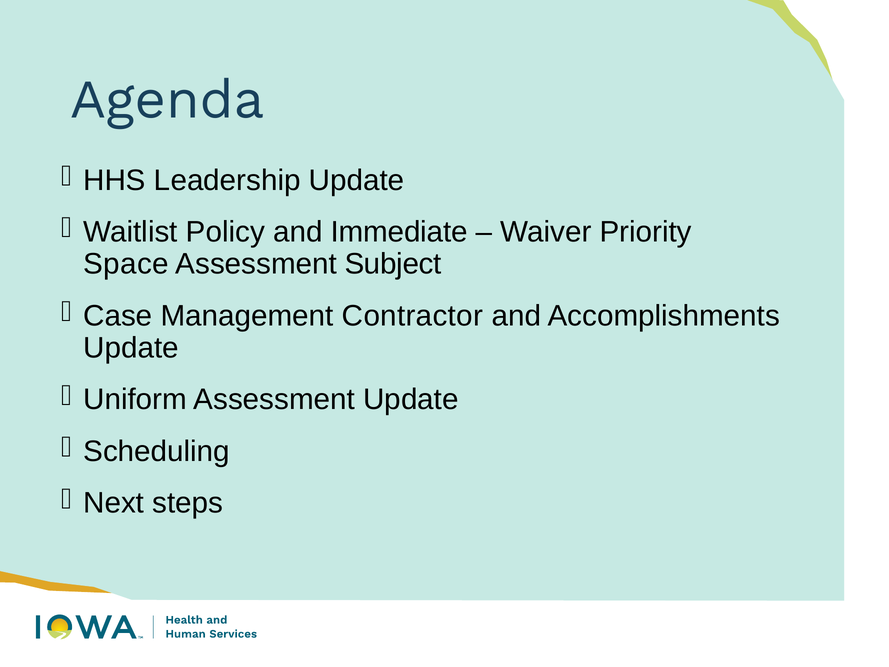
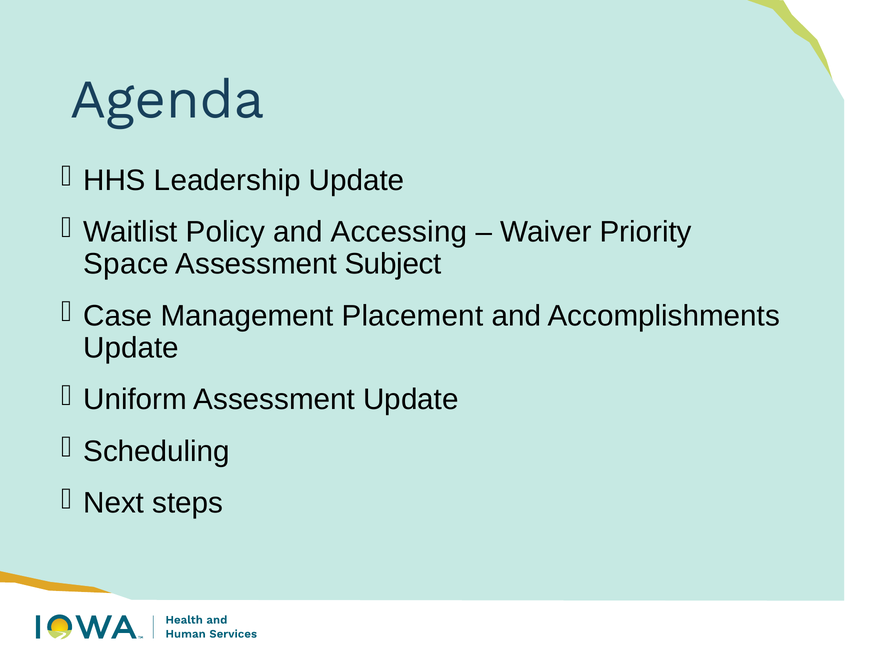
Immediate: Immediate -> Accessing (399, 232)
Contractor: Contractor -> Placement (413, 316)
